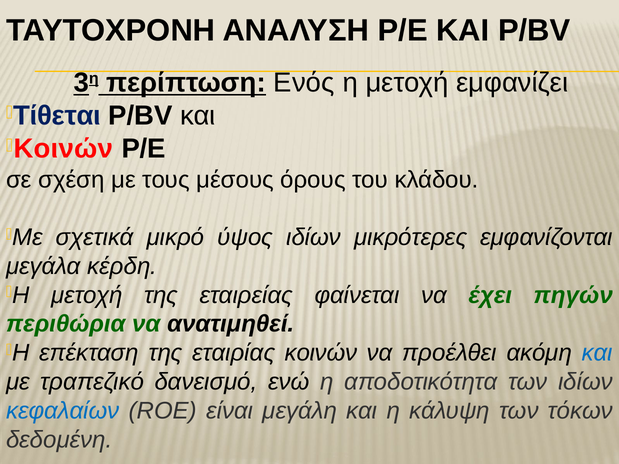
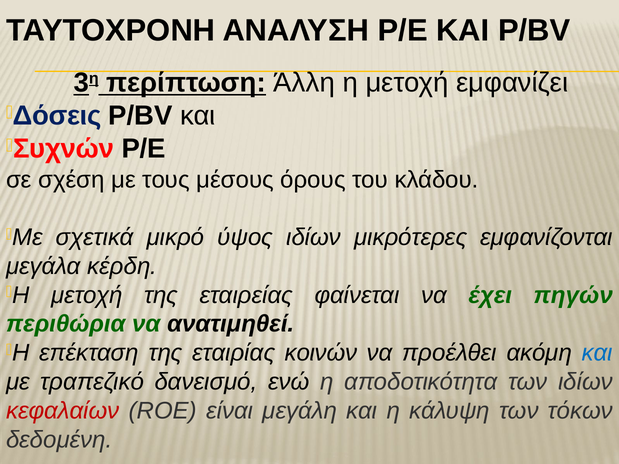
Ενός: Ενός -> Άλλη (304, 83)
Τίθεται: Τίθεται -> Δόσεις (57, 116)
Κοινών: Κοινών -> Συχνών (64, 149)
κεφαλαίων colour: blue -> red (63, 411)
